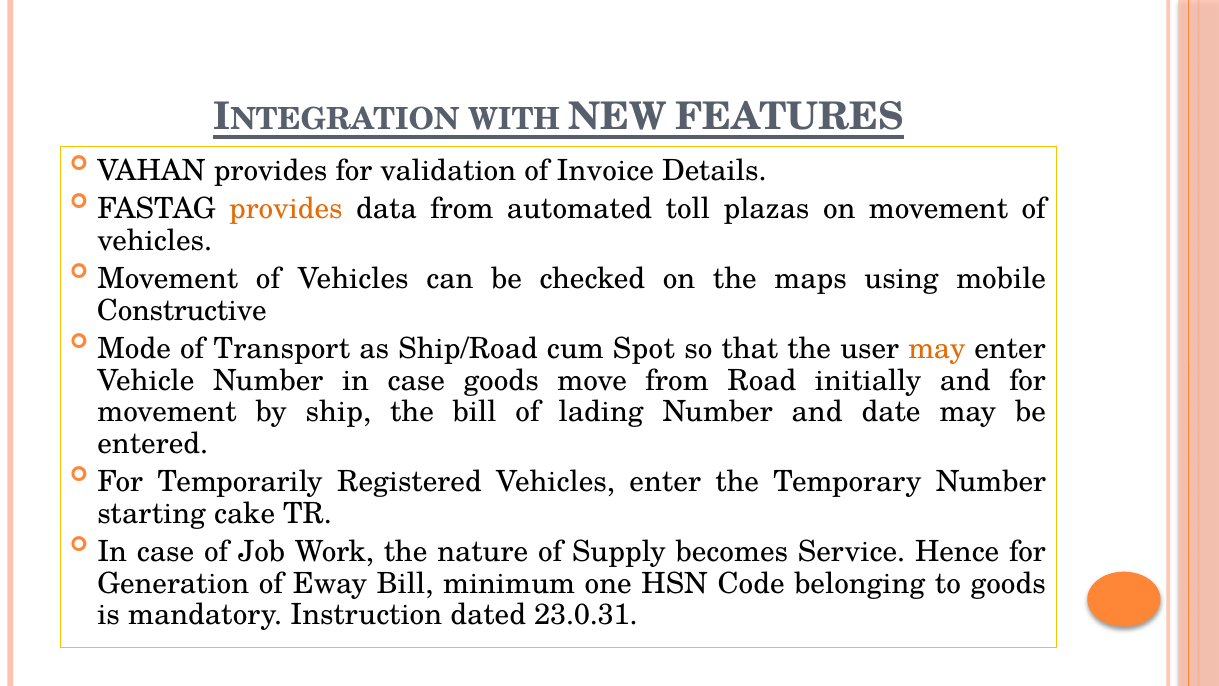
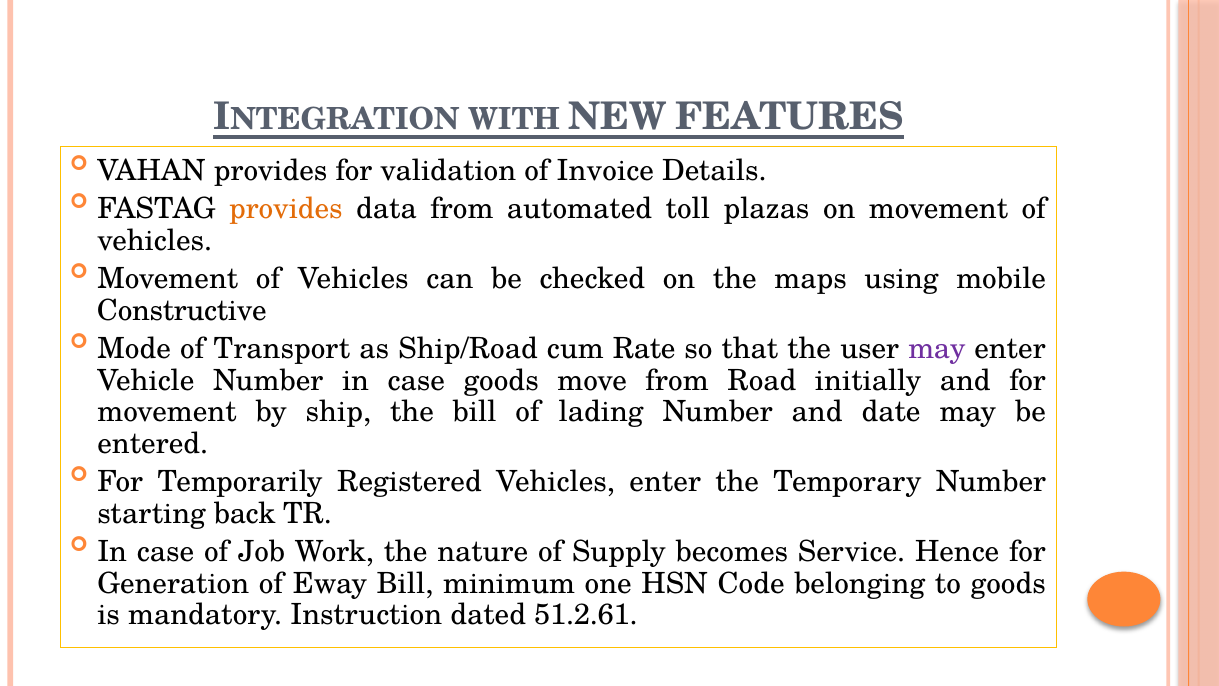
Spot: Spot -> Rate (644, 349)
may colour: orange -> purple (937, 349)
cake: cake -> back (245, 513)
23.0.31: 23.0.31 -> 51.2.61 (586, 615)
